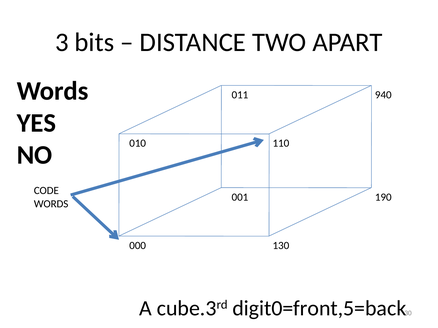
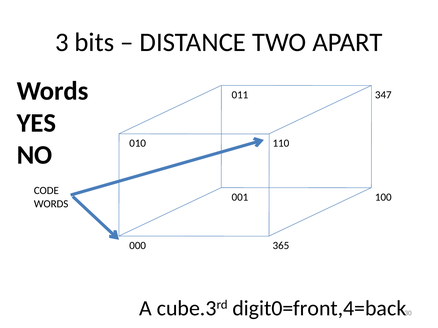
940: 940 -> 347 (383, 95)
190: 190 -> 100 (383, 197)
130: 130 -> 365 (281, 246)
digit0=front,5=back: digit0=front,5=back -> digit0=front,4=back (319, 309)
